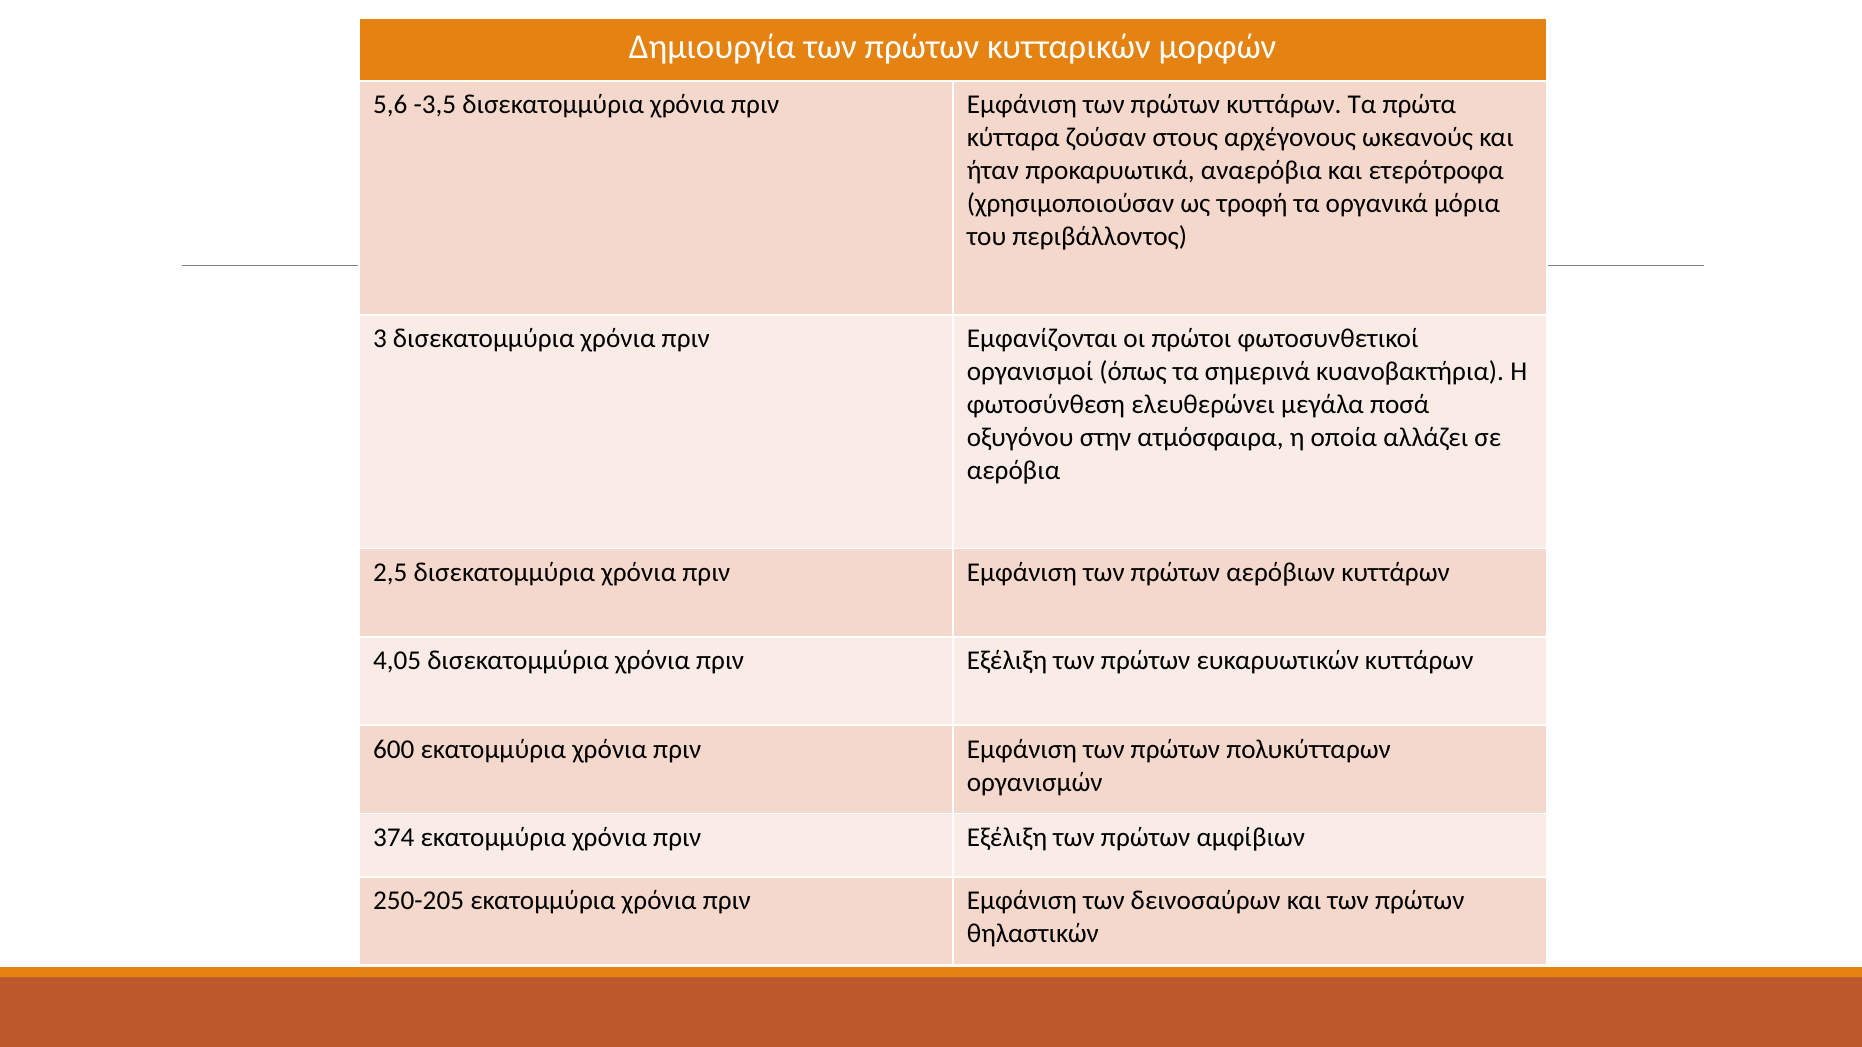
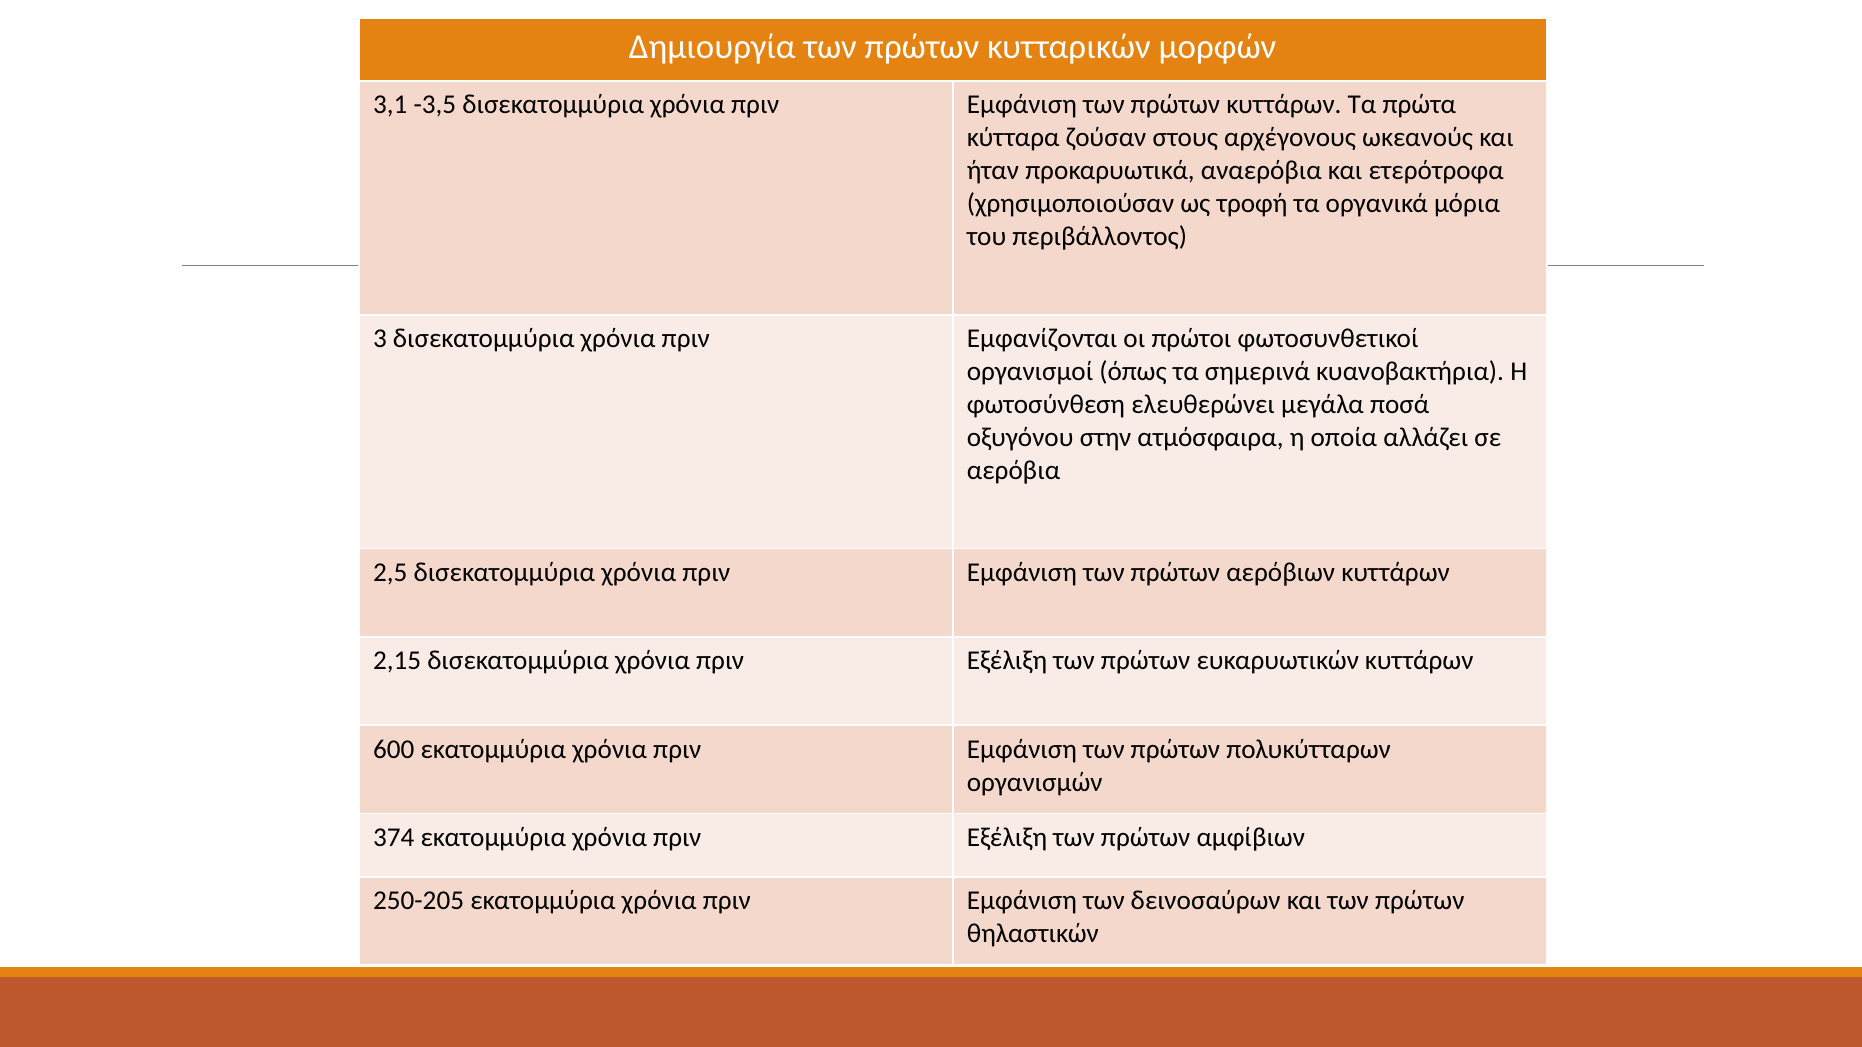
5,6: 5,6 -> 3,1 (390, 105)
4,05: 4,05 -> 2,15 (397, 661)
